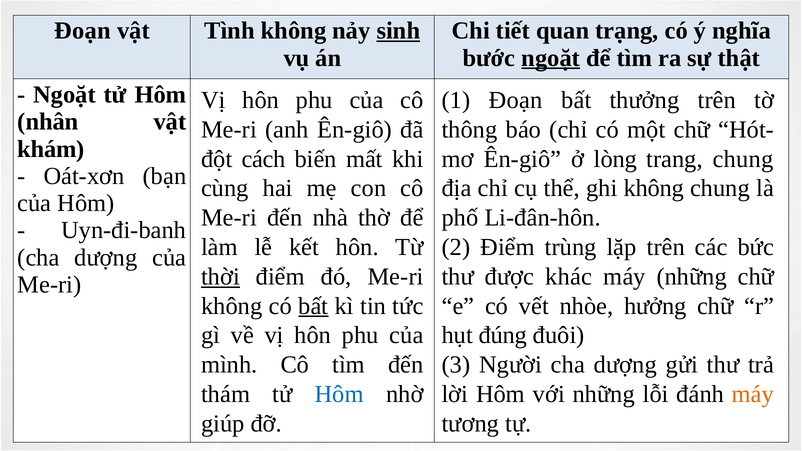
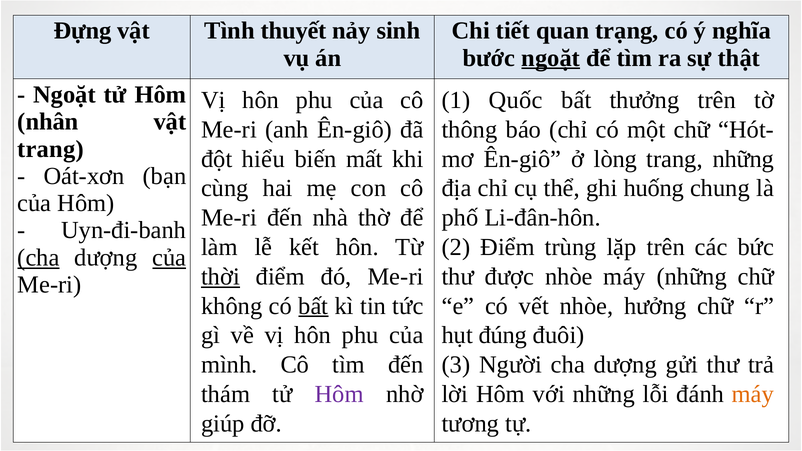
Đoạn: Đoạn -> Đựng (83, 31)
Tình không: không -> thuyết (294, 31)
sinh underline: present -> none (398, 31)
1 Đoạn: Đoạn -> Quốc (516, 100)
khám: khám -> trang (51, 149)
cách: cách -> hiểu (263, 159)
trang chung: chung -> những (744, 159)
ghi không: không -> huống (654, 188)
cha underline: none -> present (38, 258)
của underline: none -> present (169, 258)
được khác: khác -> nhòe (569, 277)
Hôm colour: blue -> purple (339, 394)
